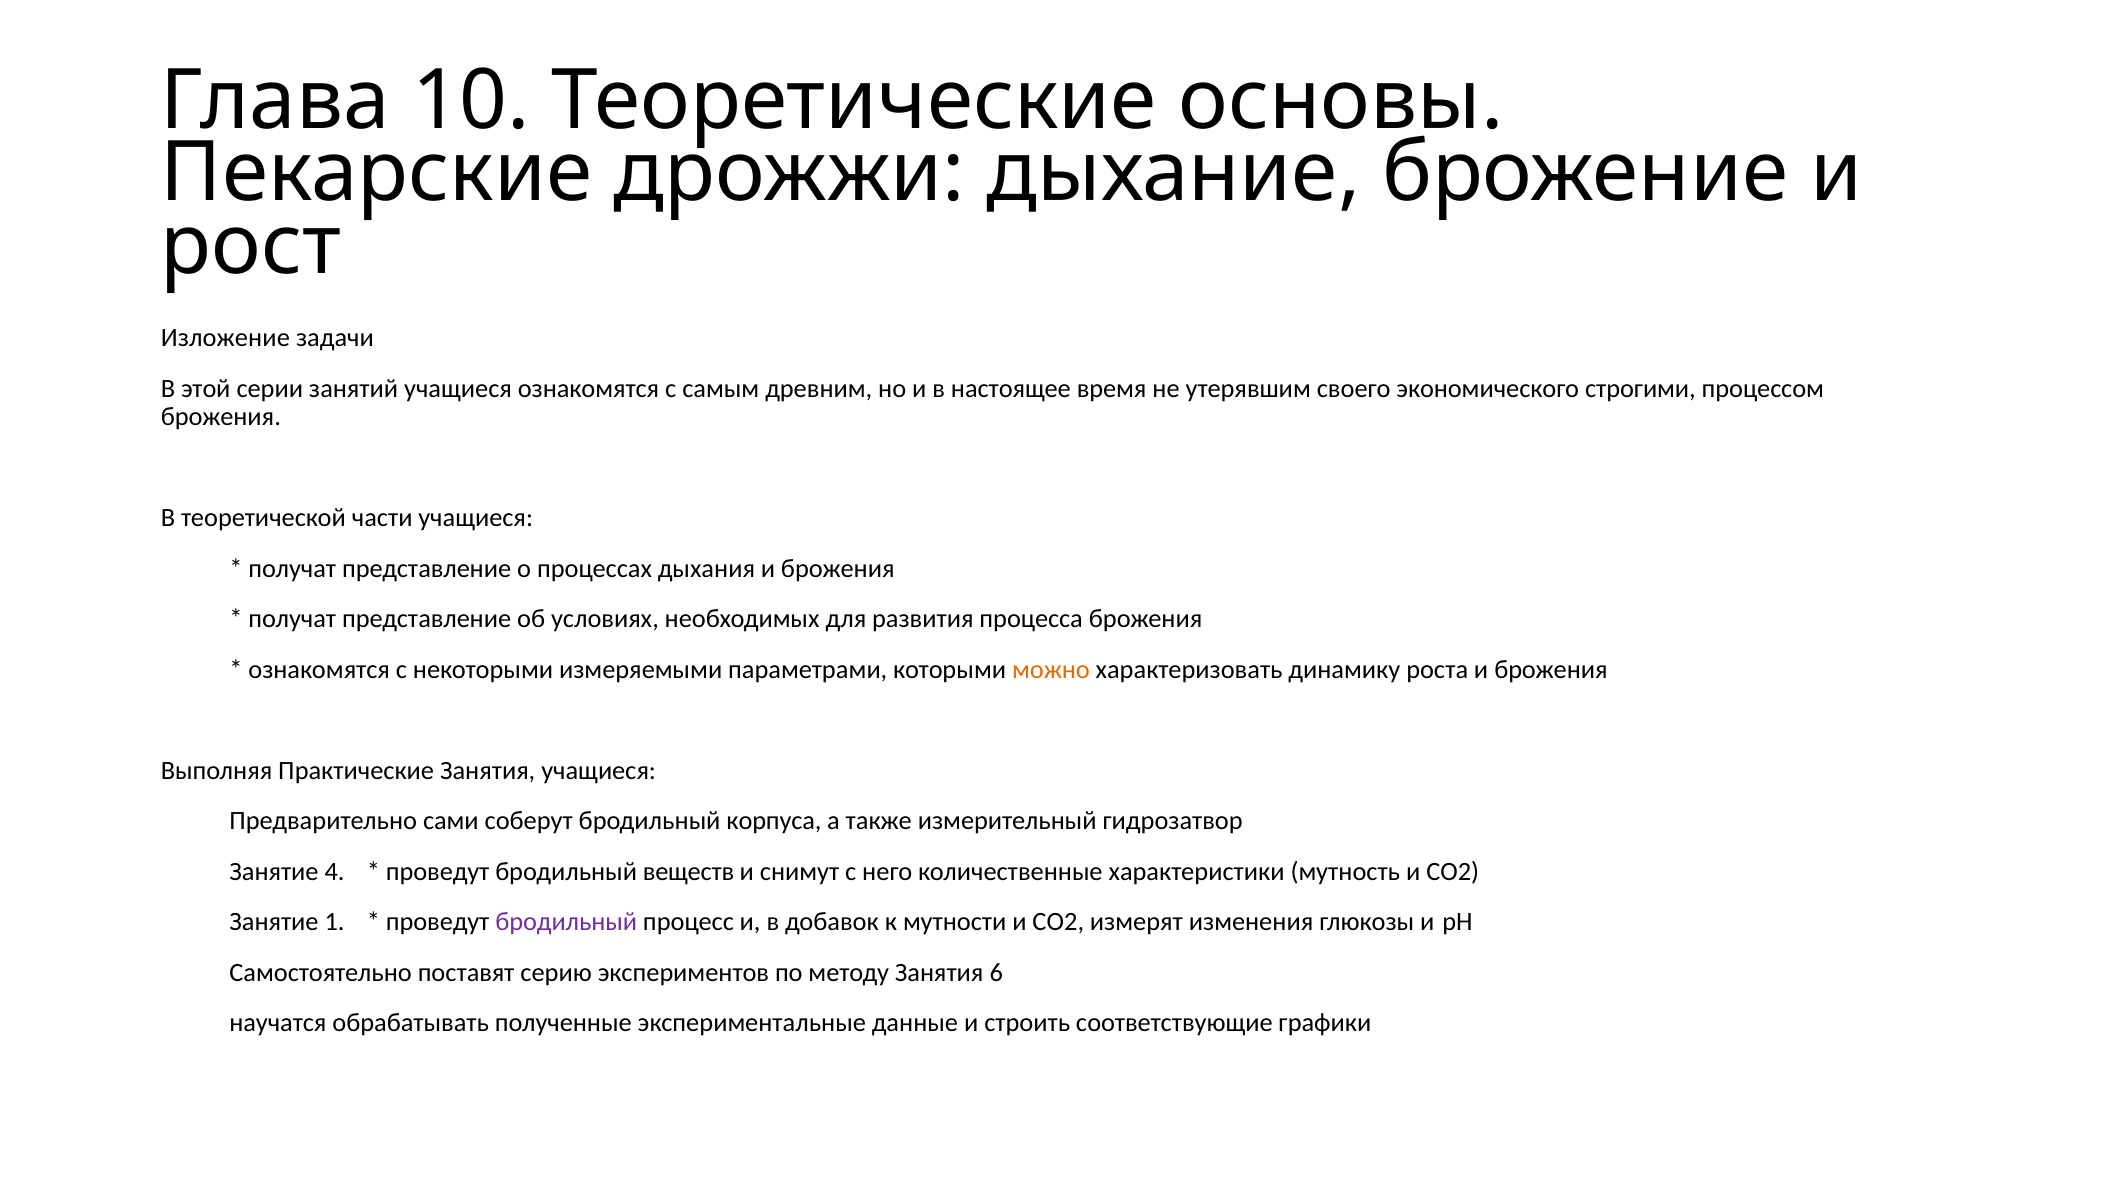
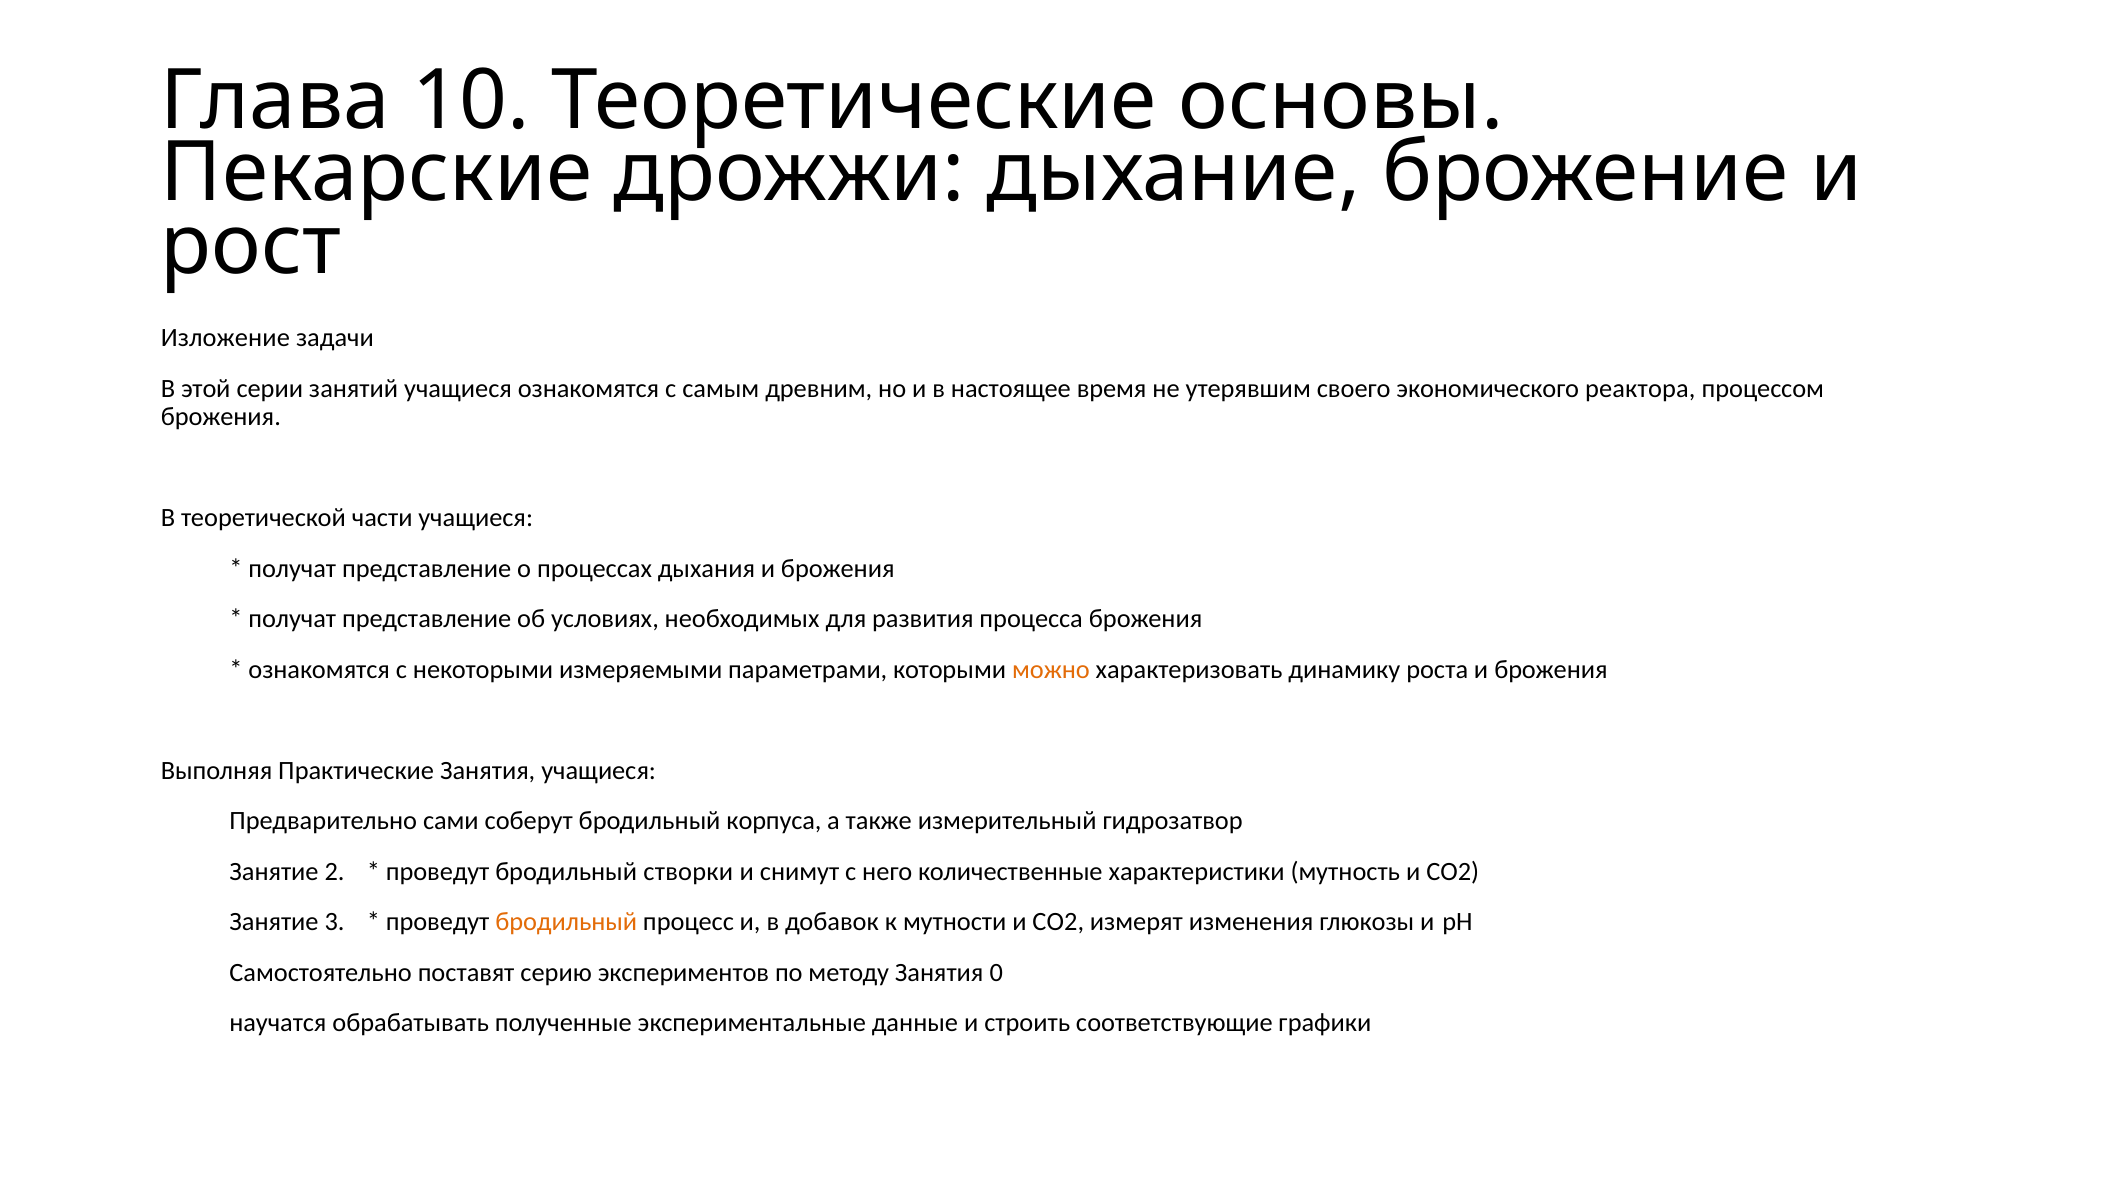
строгими: строгими -> реактора (1640, 389)
4: 4 -> 2 (335, 872)
веществ: веществ -> створки (688, 872)
1: 1 -> 3 (335, 923)
бродильный colour: purple -> orange (566, 923)
6: 6 -> 0 (996, 973)
